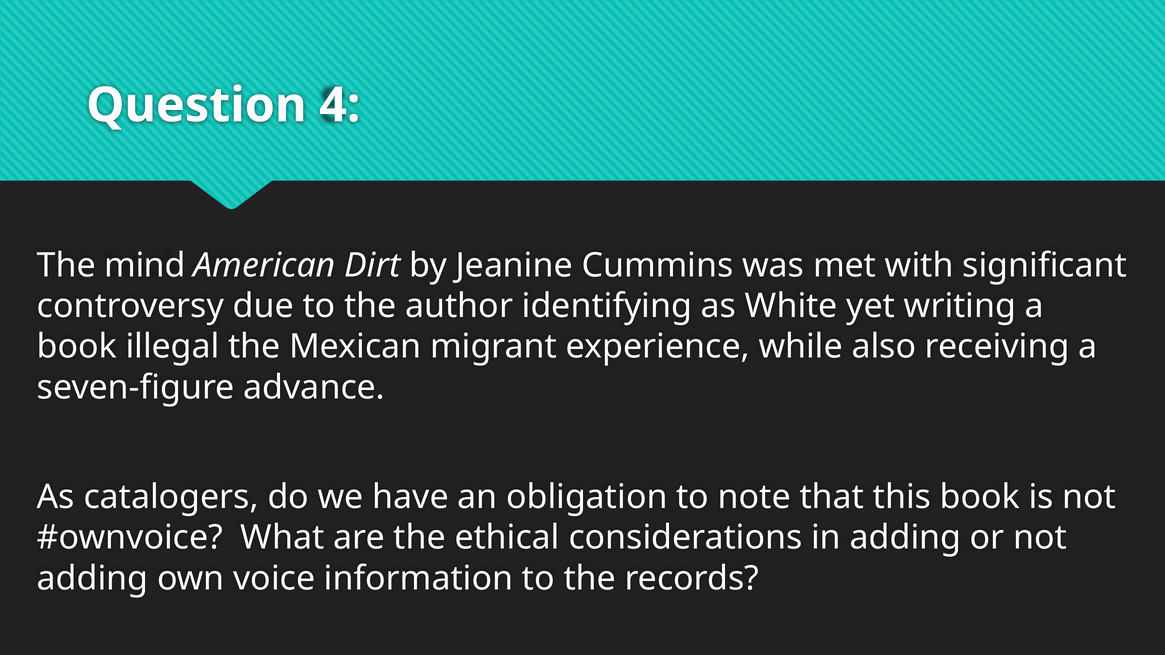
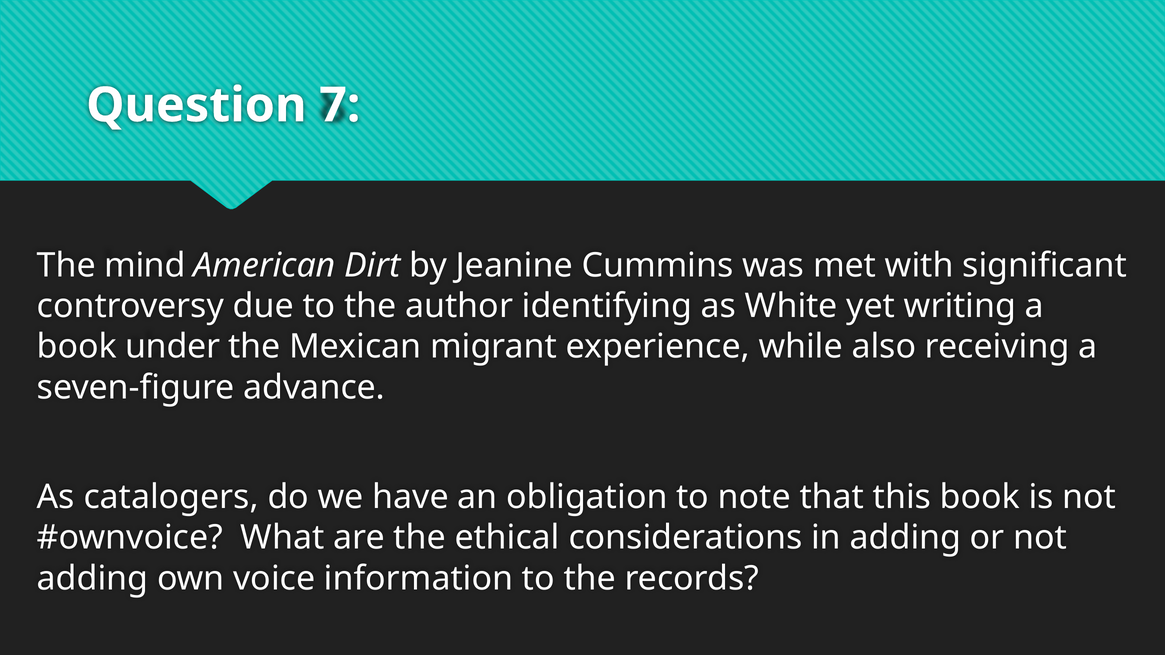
4: 4 -> 7 (340, 105)
illegal: illegal -> under (173, 347)
